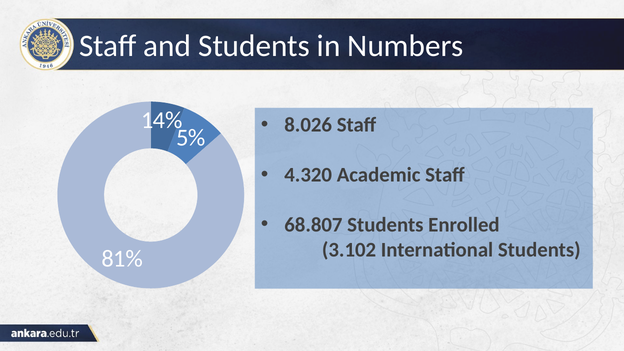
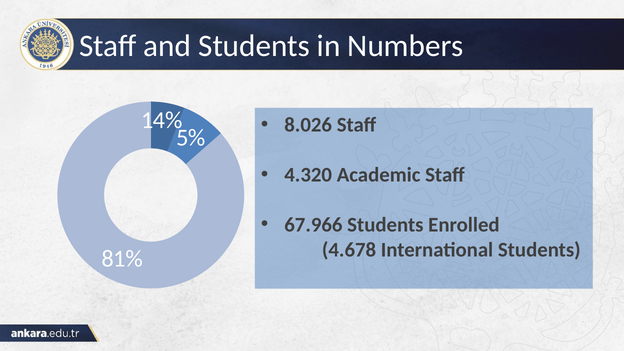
68.807: 68.807 -> 67.966 (313, 225)
3.102: 3.102 -> 4.678 (349, 250)
